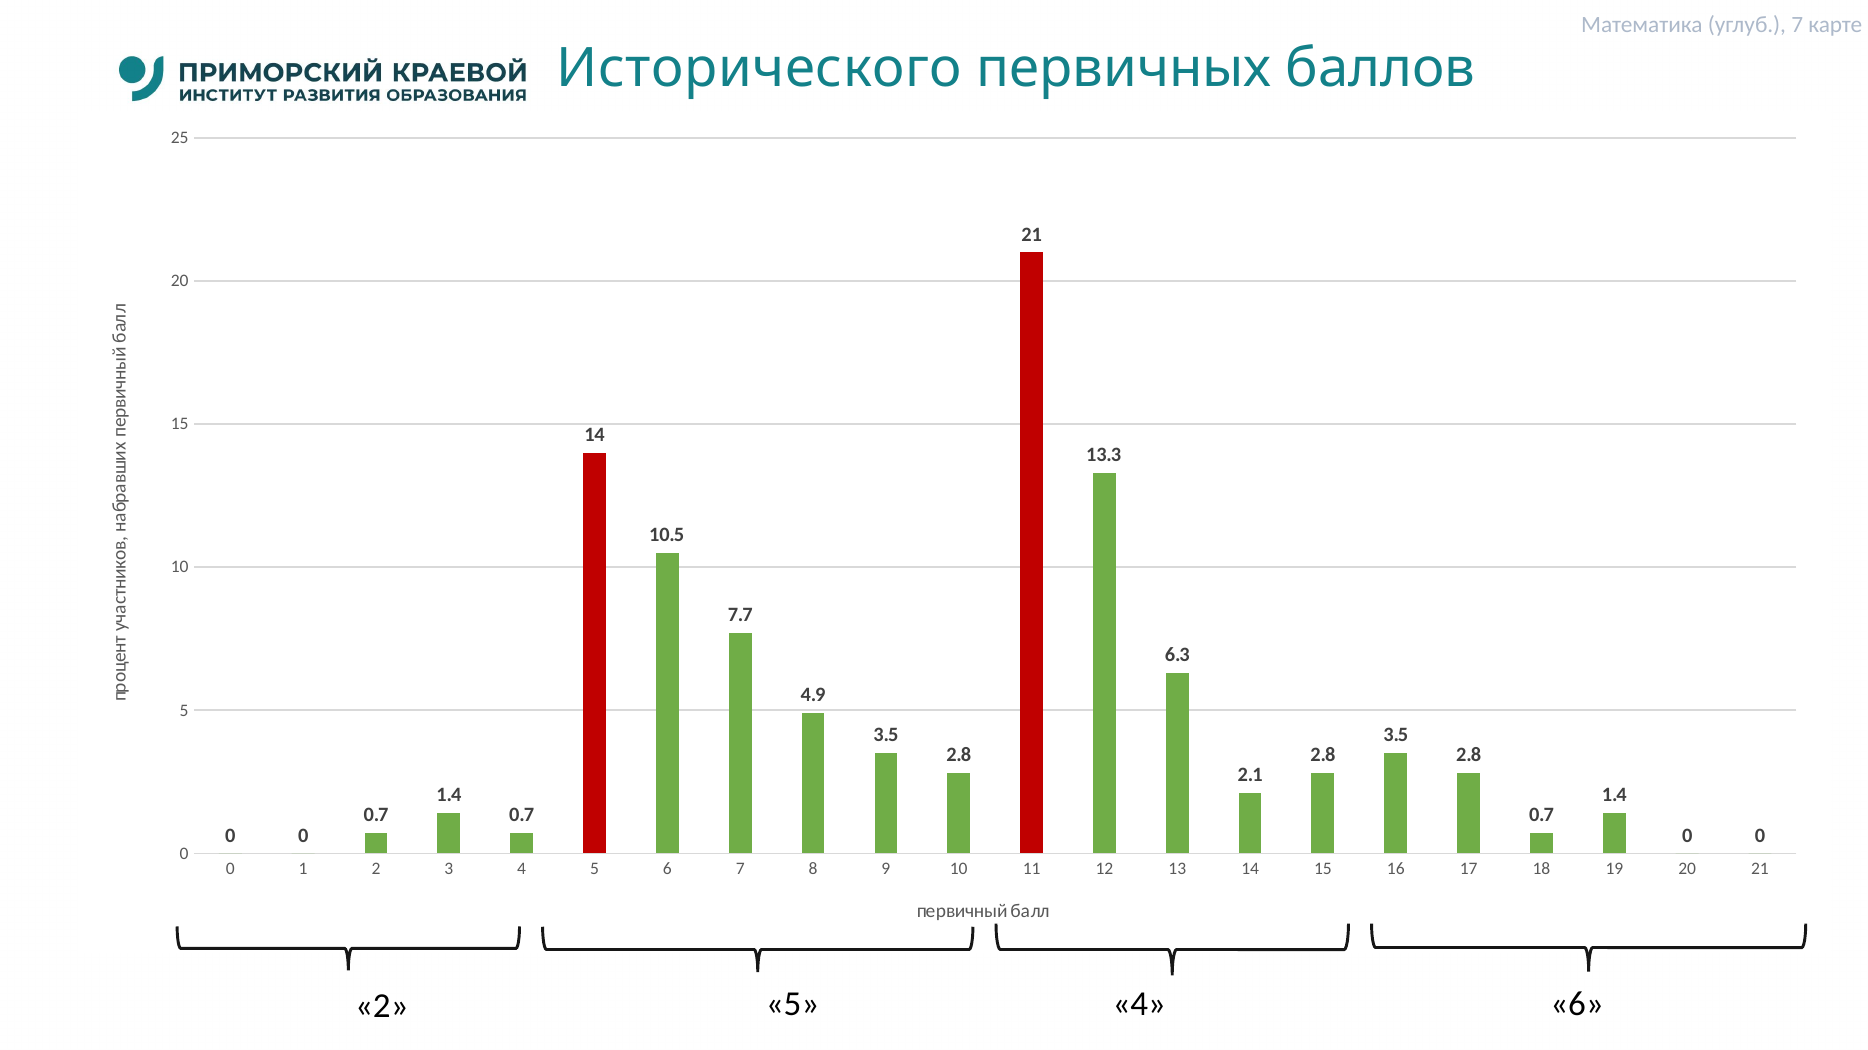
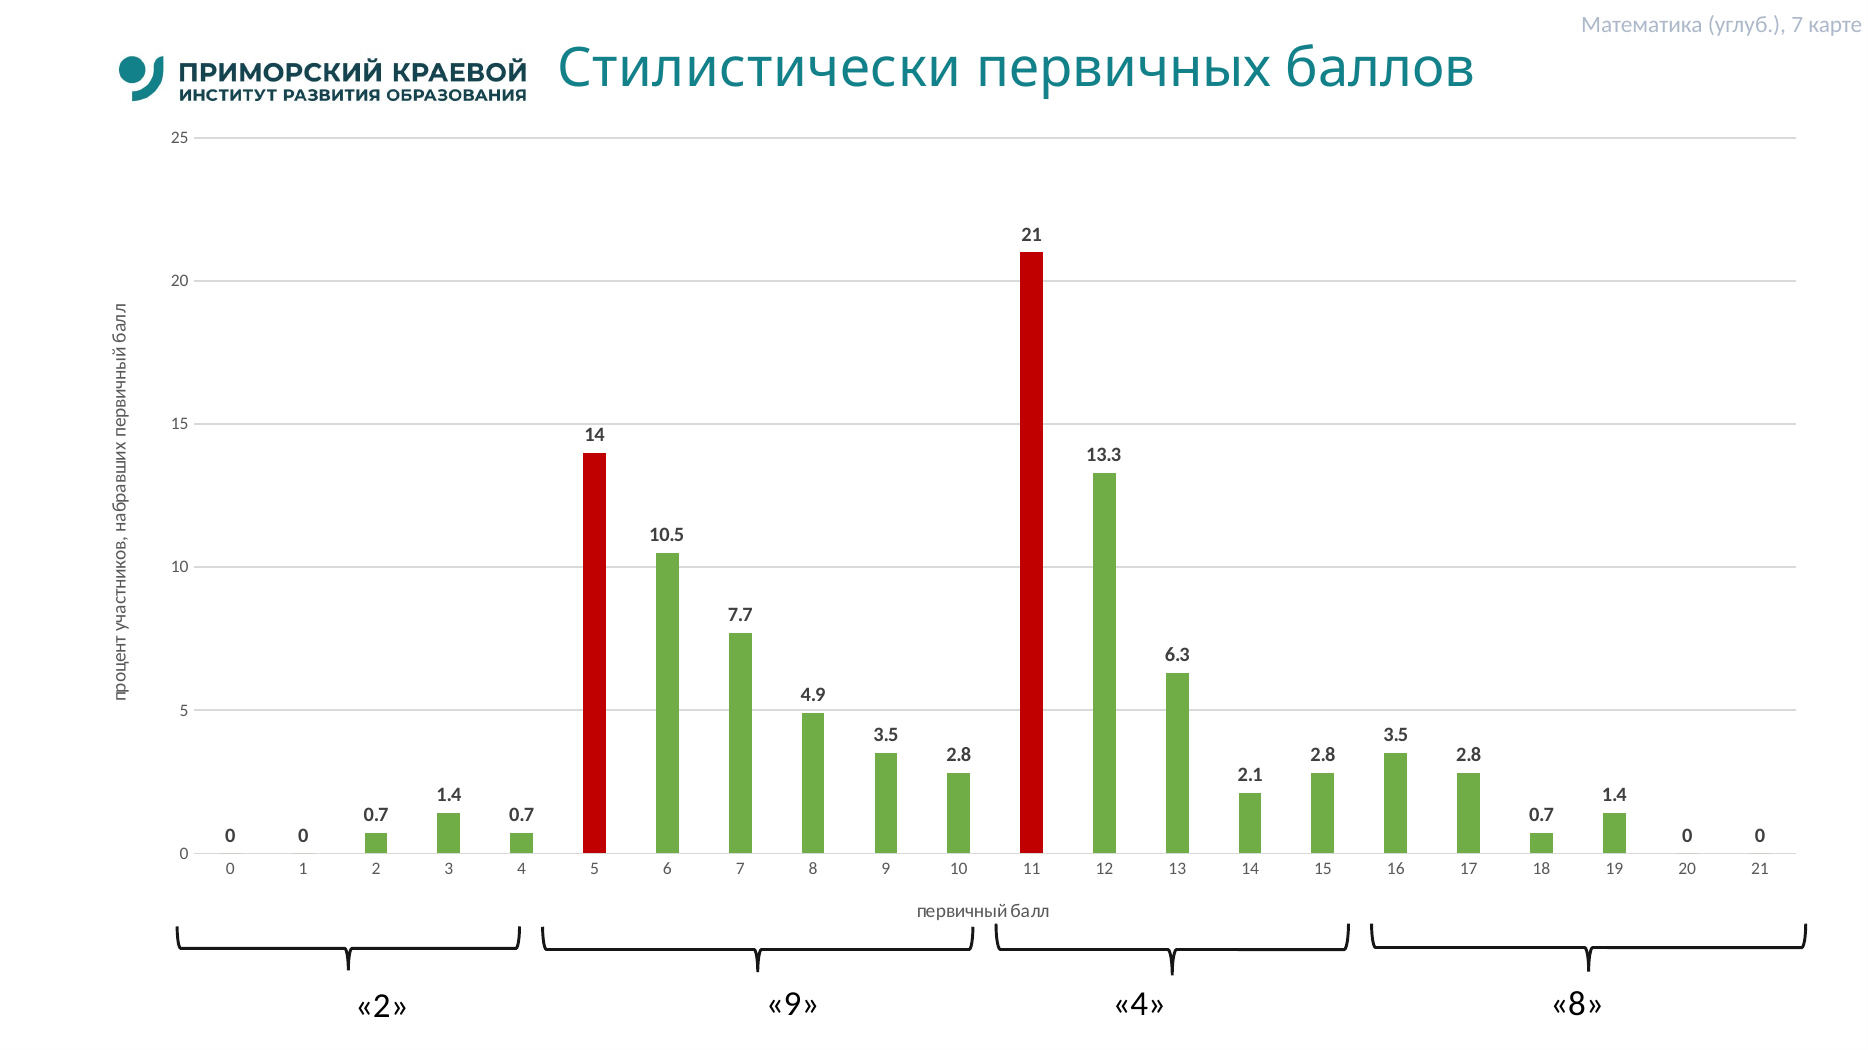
Исторического: Исторического -> Стилистически (759, 69)
2 5: 5 -> 9 (793, 1004)
4 6: 6 -> 8 (1577, 1004)
